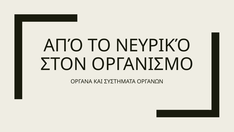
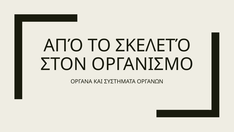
ΝΕΥΡΙΚΌ: ΝΕΥΡΙΚΌ -> ΣΚΕΛΕΤΌ (153, 45)
